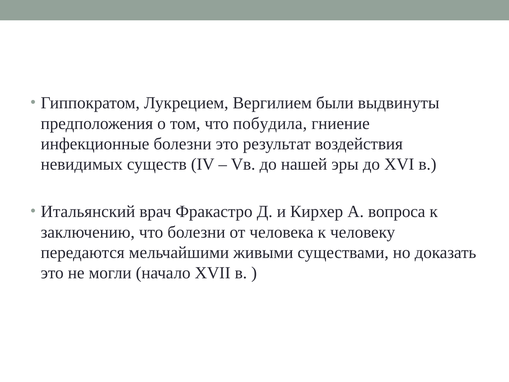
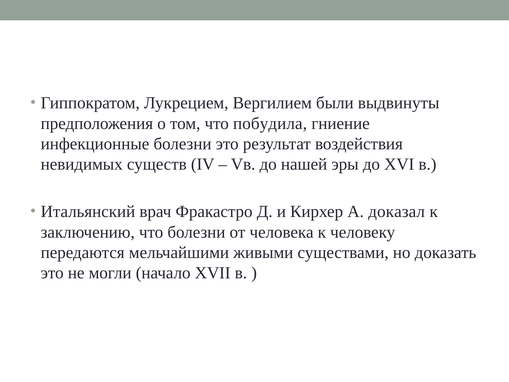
вопроса: вопроса -> доказал (397, 212)
